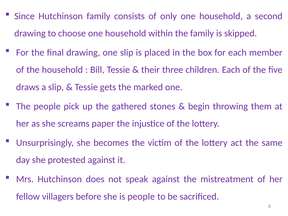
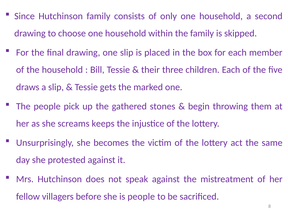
paper: paper -> keeps (103, 124)
